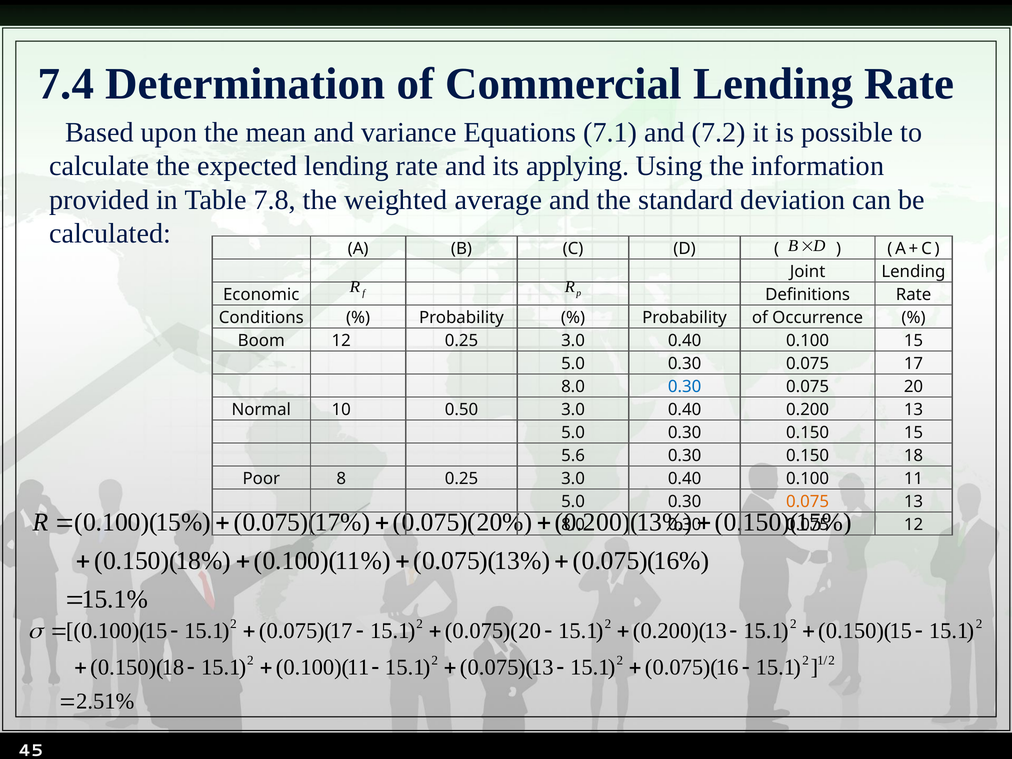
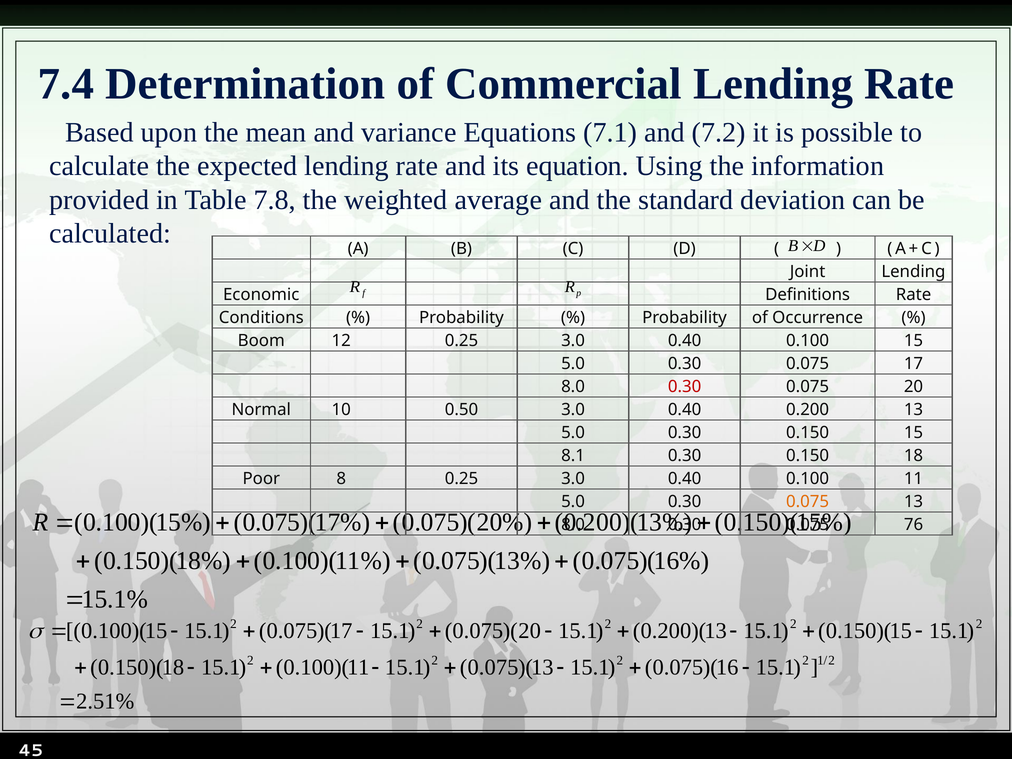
applying: applying -> equation (578, 166)
0.30 colour: blue -> red (685, 387)
5.6: 5.6 -> 8.1 (573, 455)
12: 12 -> 76 (914, 524)
